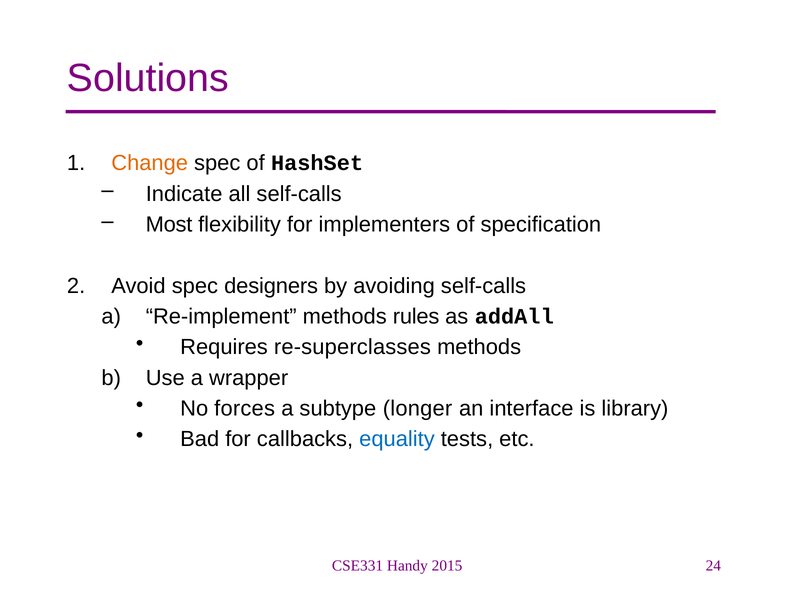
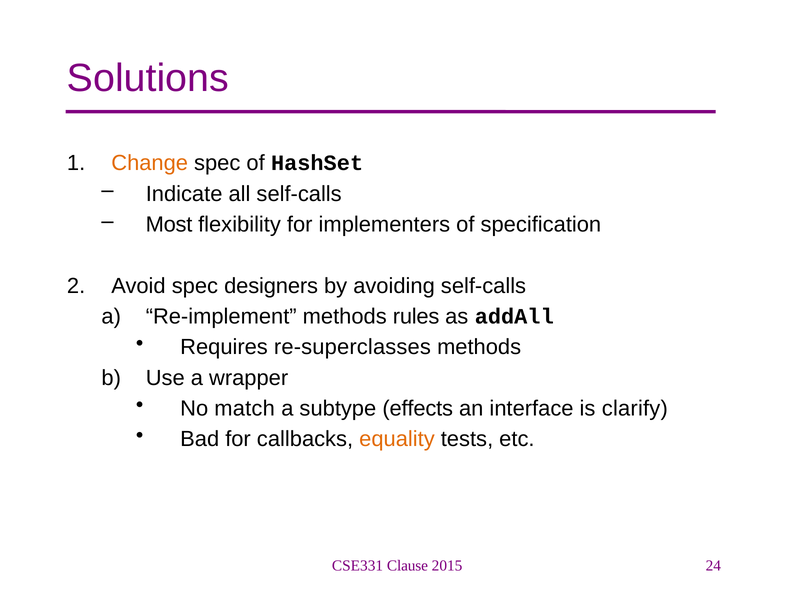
forces: forces -> match (245, 409)
longer: longer -> effects (418, 409)
library: library -> clarify (635, 409)
equality colour: blue -> orange (397, 439)
Handy: Handy -> Clause (407, 566)
